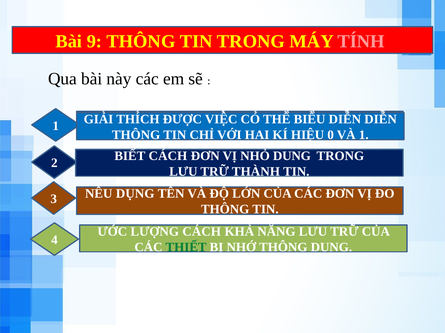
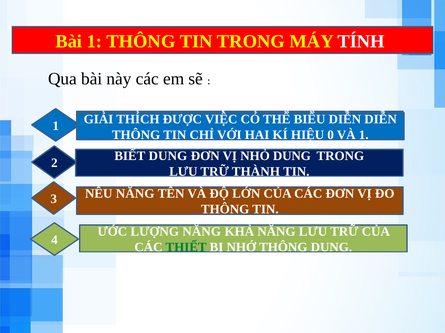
Bài 9: 9 -> 1 (94, 41)
TÍNH colour: pink -> white (361, 41)
BIẾT CÁCH: CÁCH -> DUNG (168, 156)
NÊU DỤNG: DỤNG -> NĂNG (135, 194)
LƯỢNG CÁCH: CÁCH -> NĂNG (202, 232)
